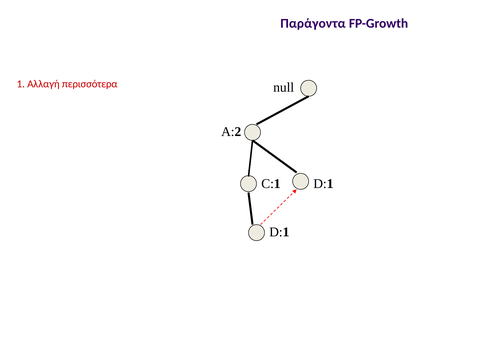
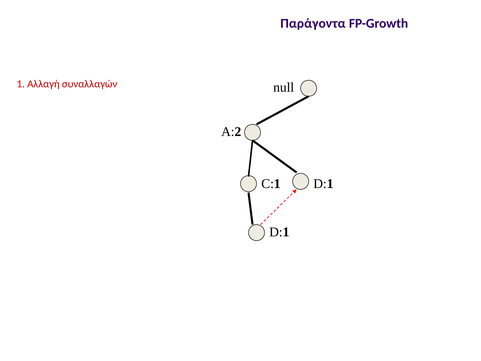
περισσότερα: περισσότερα -> συναλλαγών (90, 84)
